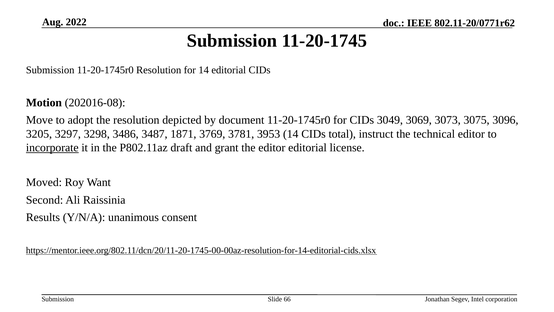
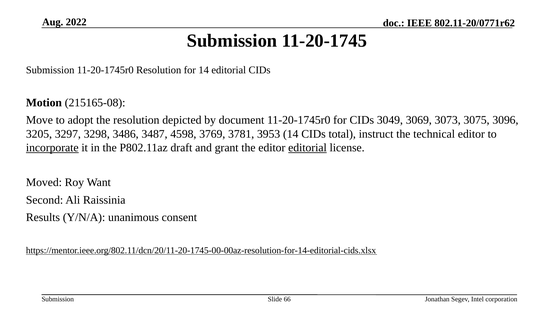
202016-08: 202016-08 -> 215165-08 (95, 103)
1871: 1871 -> 4598 (183, 134)
editorial underline: none -> present (307, 148)
